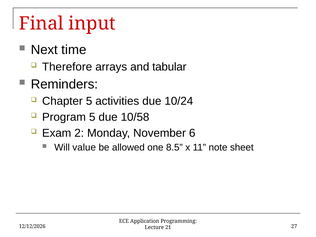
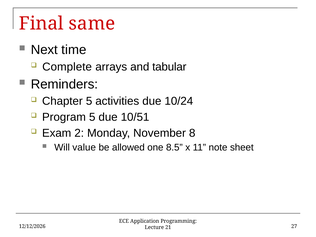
input: input -> same (92, 24)
Therefore: Therefore -> Complete (67, 67)
10/58: 10/58 -> 10/51 (135, 117)
6: 6 -> 8 (192, 133)
